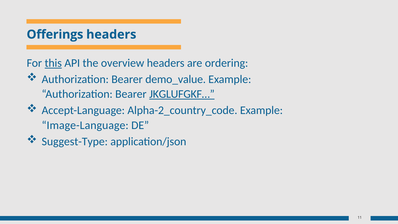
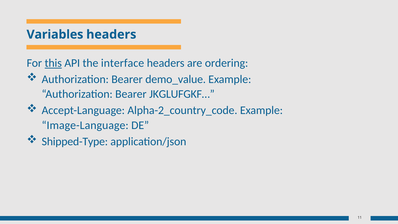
Offerings: Offerings -> Variables (55, 34)
overview: overview -> interface (123, 63)
JKGLUFGKF… underline: present -> none (182, 94)
Suggest-Type: Suggest-Type -> Shipped-Type (75, 141)
